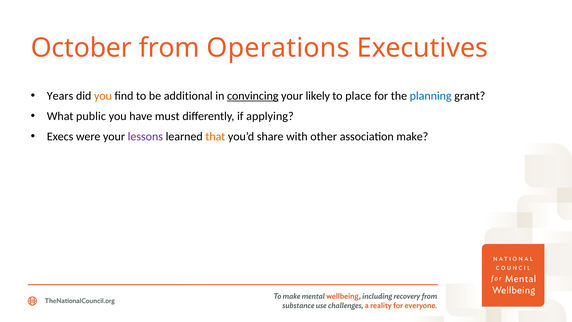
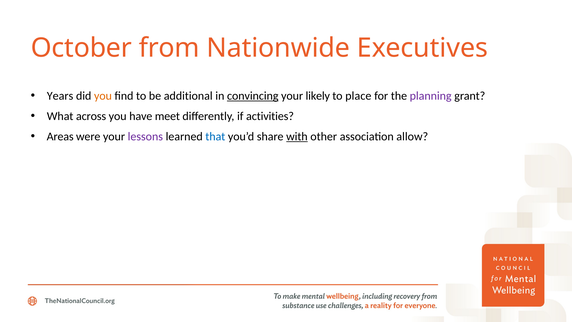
Operations: Operations -> Nationwide (278, 48)
planning colour: blue -> purple (431, 96)
public: public -> across (91, 116)
must: must -> meet (167, 116)
applying: applying -> activities (270, 116)
Execs: Execs -> Areas (60, 136)
that colour: orange -> blue (215, 136)
with underline: none -> present (297, 136)
make: make -> allow (412, 136)
